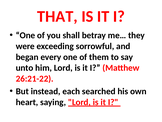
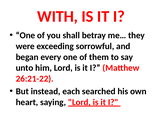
THAT: THAT -> WITH (57, 16)
